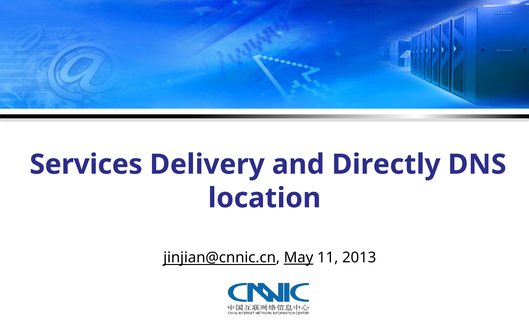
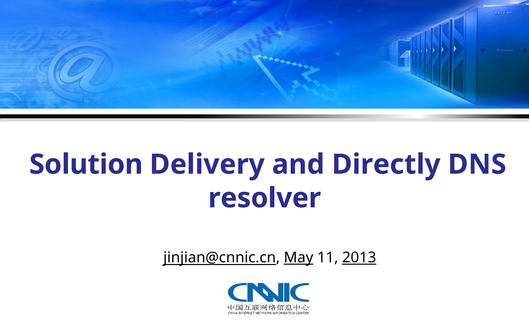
Services: Services -> Solution (86, 164)
location: location -> resolver (265, 198)
2013 underline: none -> present (359, 258)
